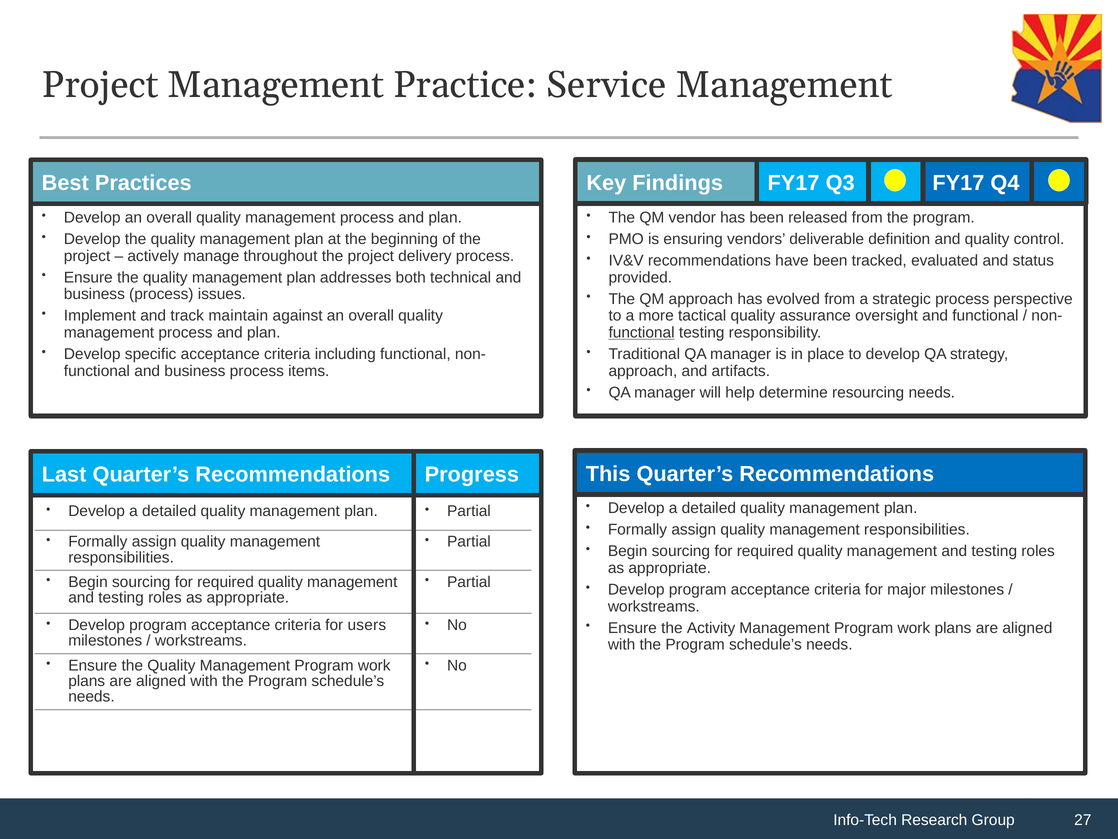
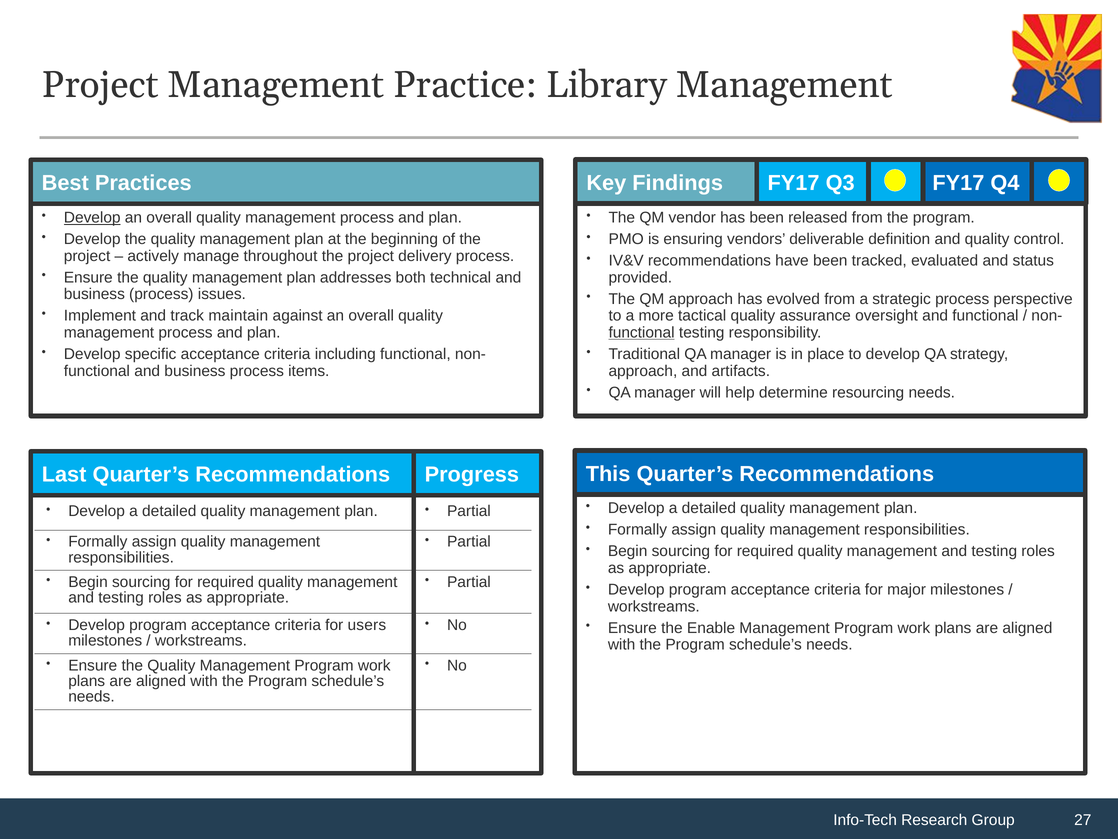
Service: Service -> Library (606, 85)
Develop underline: none -> present (92, 218)
Activity: Activity -> Enable (711, 628)
